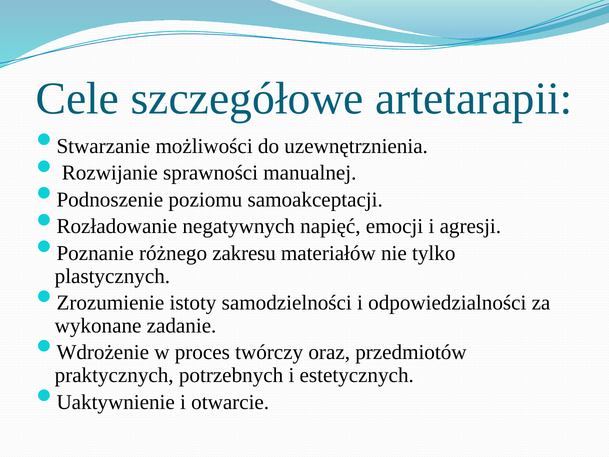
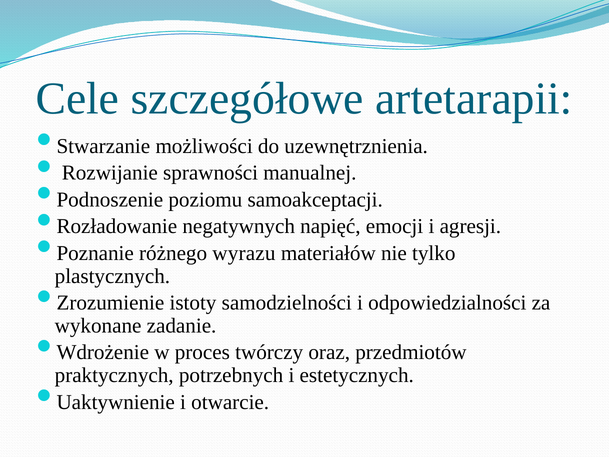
zakresu: zakresu -> wyrazu (244, 253)
